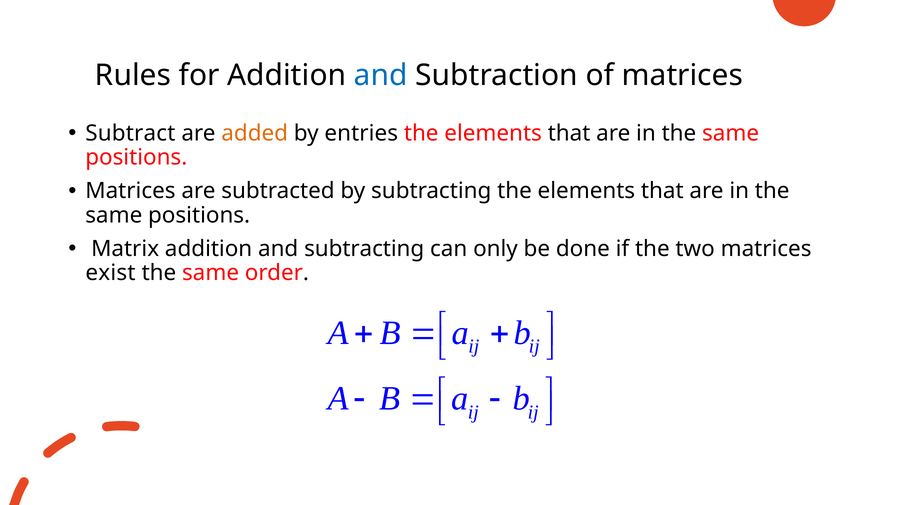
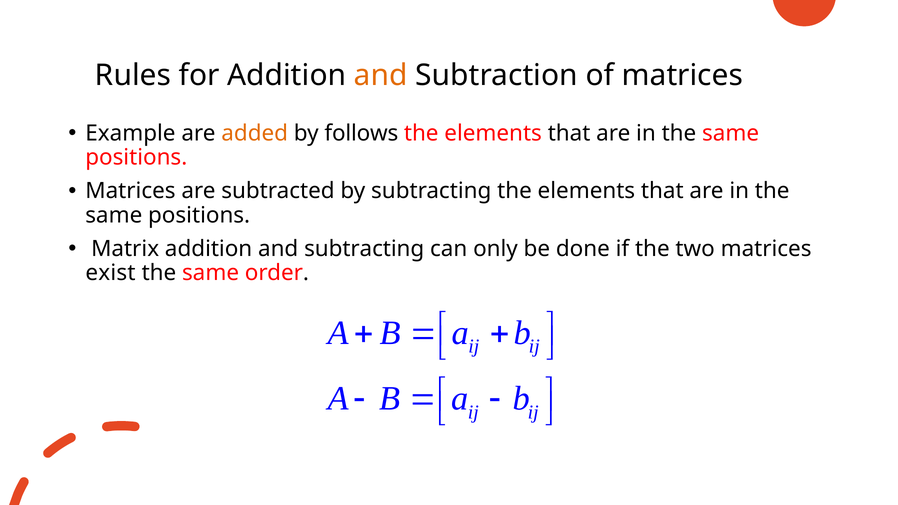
and colour: blue -> orange (381, 76)
Subtract: Subtract -> Example (130, 133)
entries: entries -> follows (361, 133)
